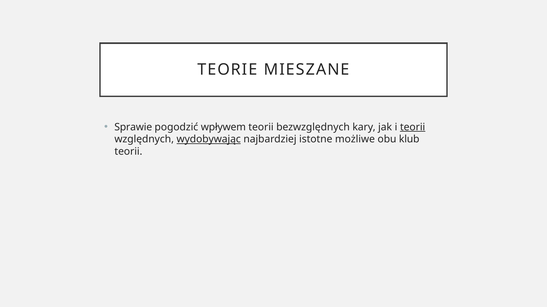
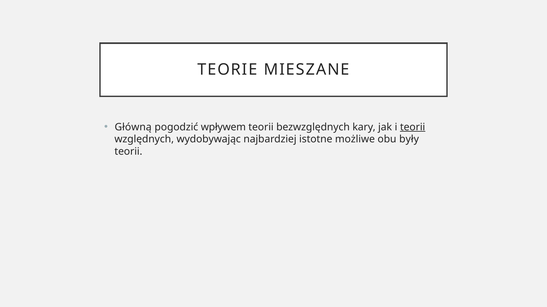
Sprawie: Sprawie -> Główną (133, 127)
wydobywając underline: present -> none (209, 140)
klub: klub -> były (409, 140)
